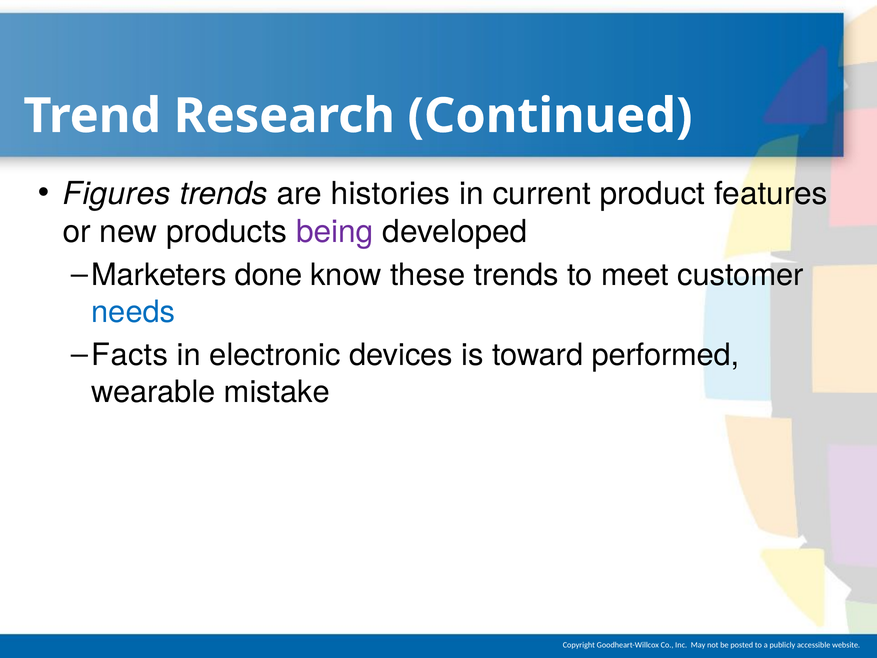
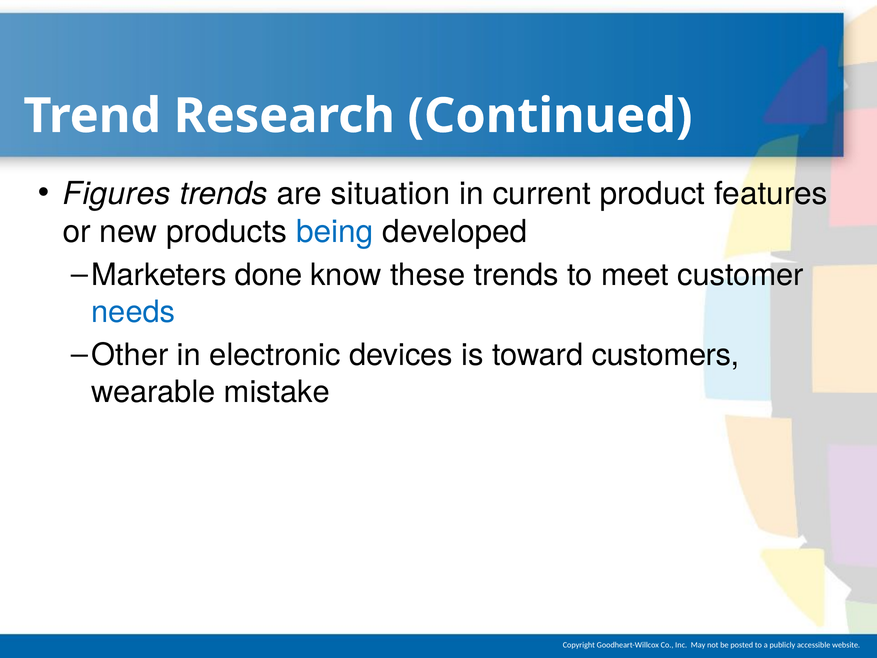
histories: histories -> situation (391, 194)
being colour: purple -> blue (335, 232)
Facts: Facts -> Other (130, 355)
performed: performed -> customers (666, 355)
